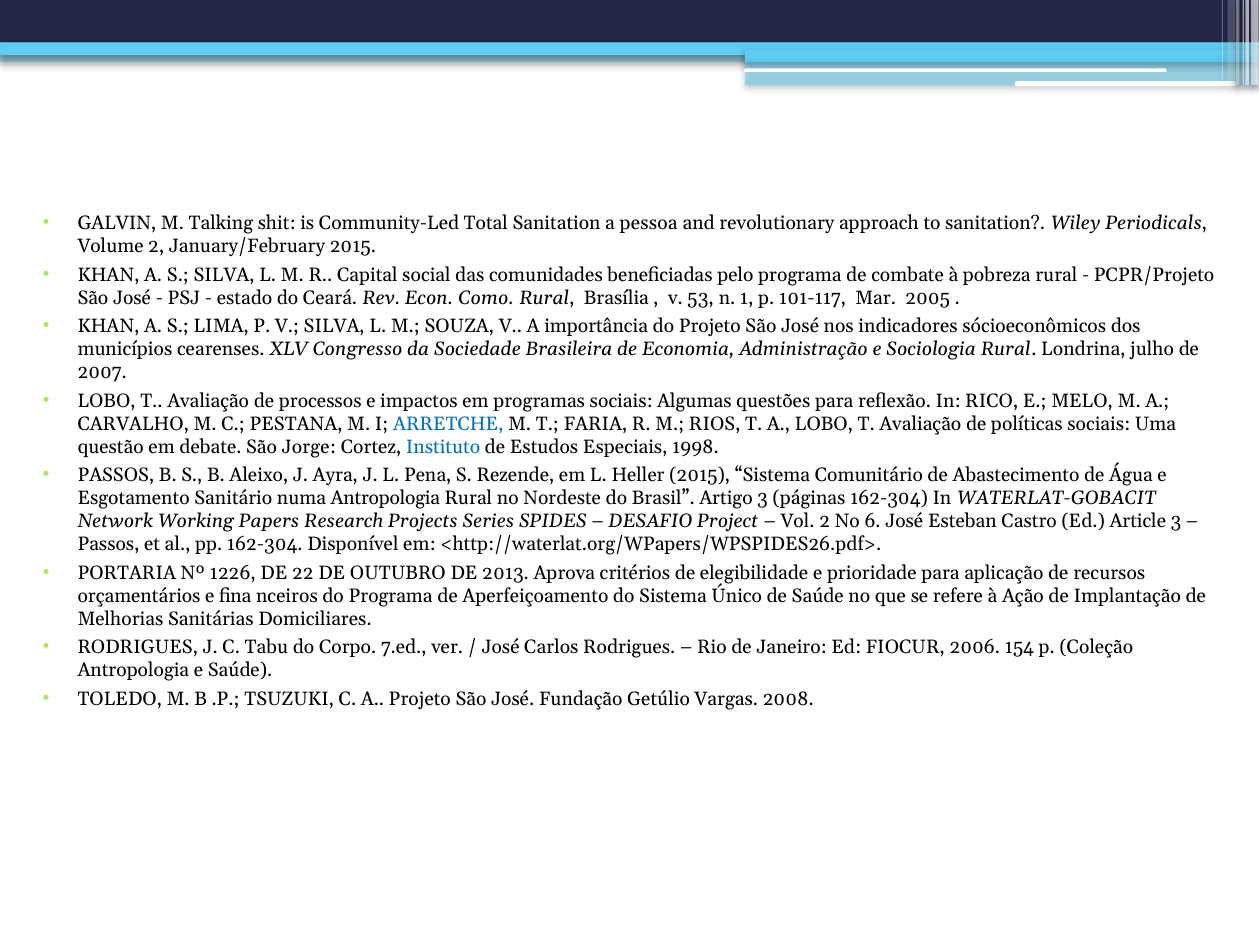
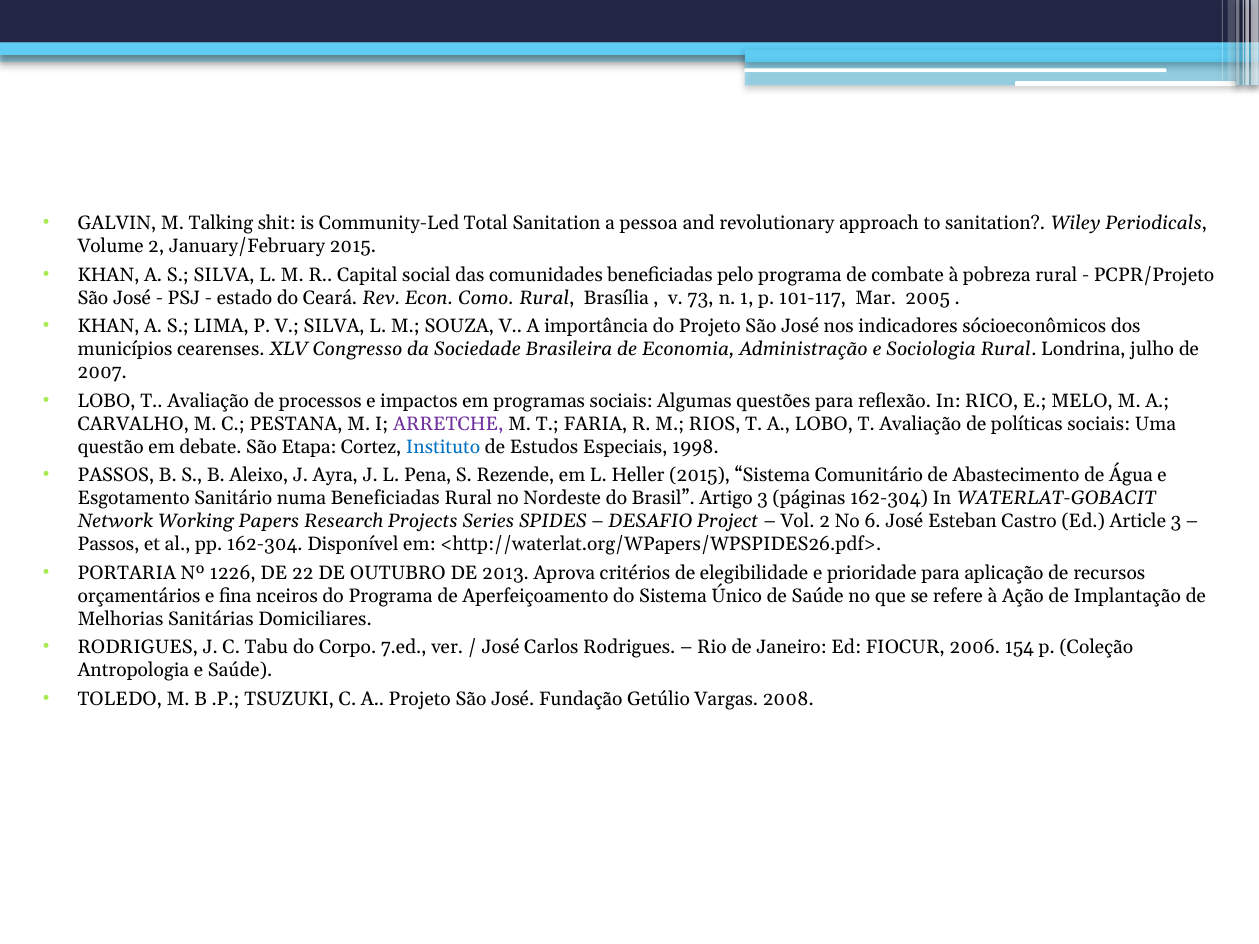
53: 53 -> 73 (701, 298)
ARRETCHE colour: blue -> purple (448, 424)
Jorge: Jorge -> Etapa (309, 447)
numa Antropologia: Antropologia -> Beneficiadas (385, 499)
